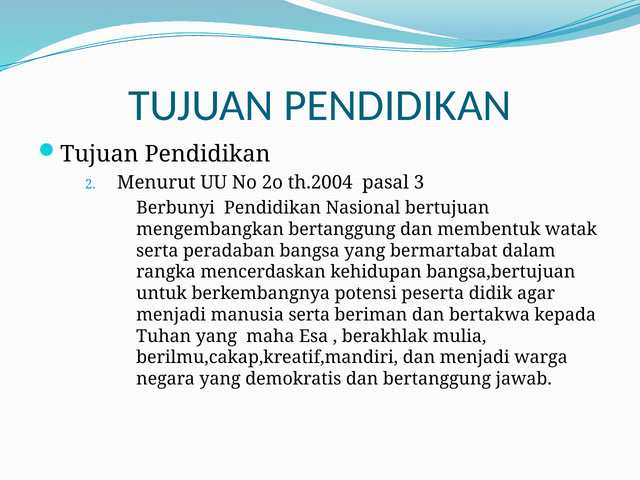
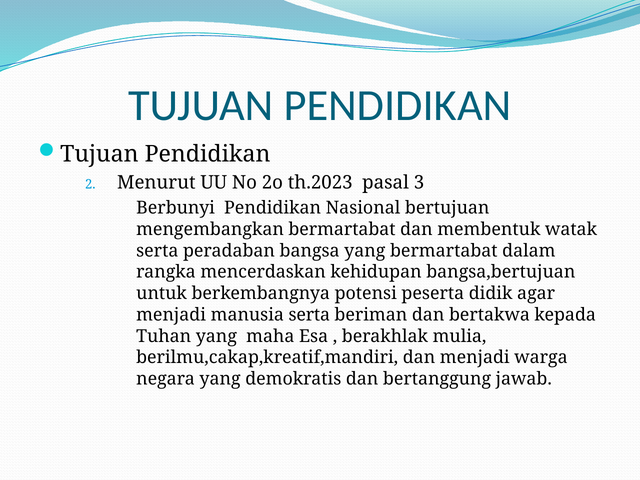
th.2004: th.2004 -> th.2023 (320, 183)
mengembangkan bertanggung: bertanggung -> bermartabat (342, 229)
